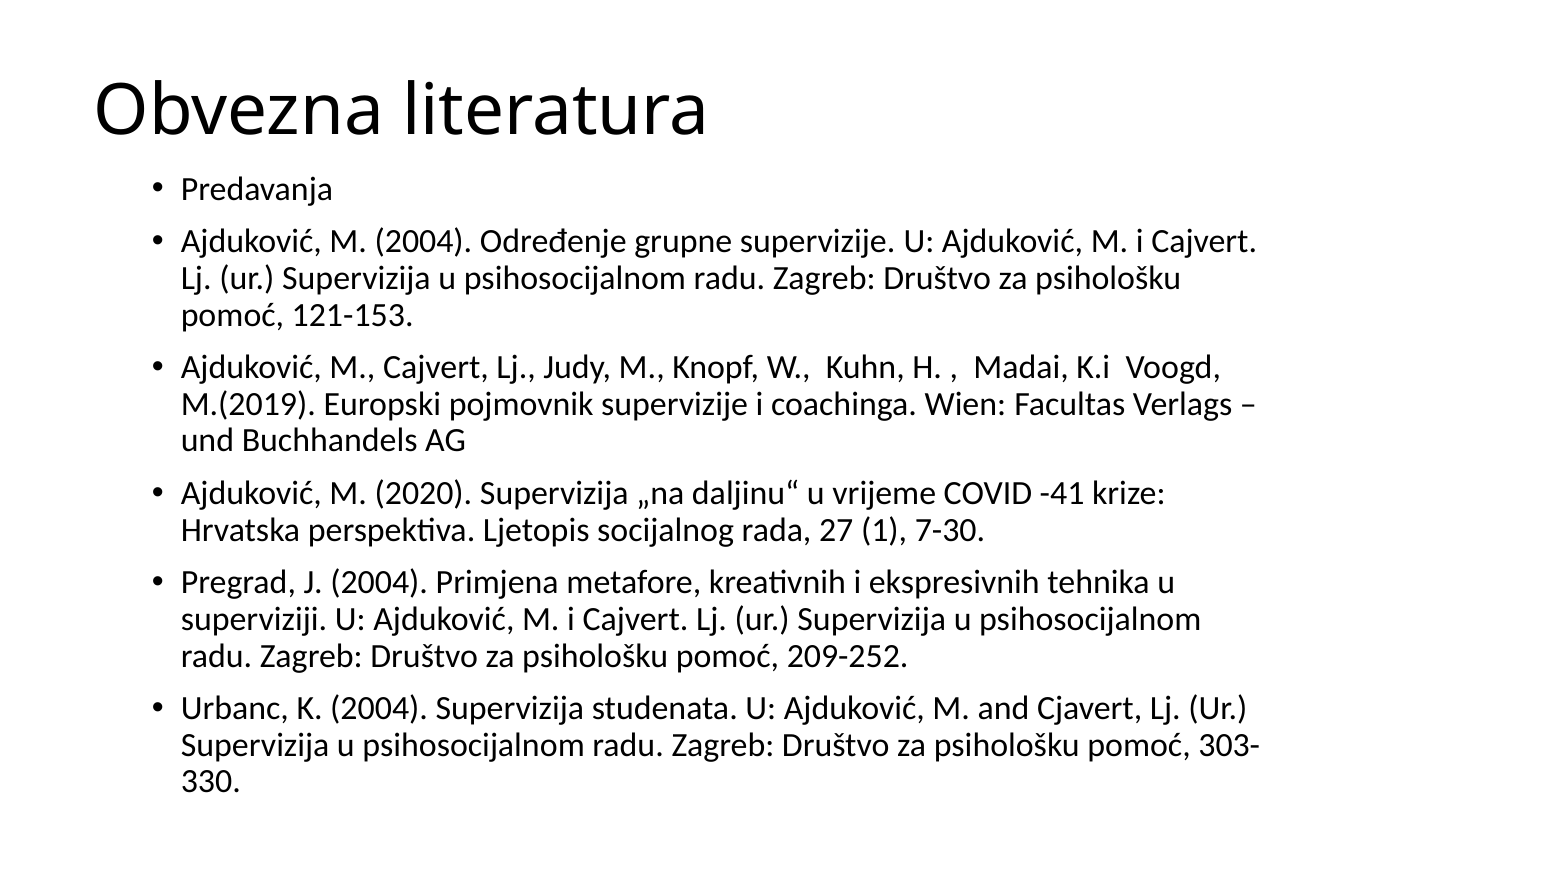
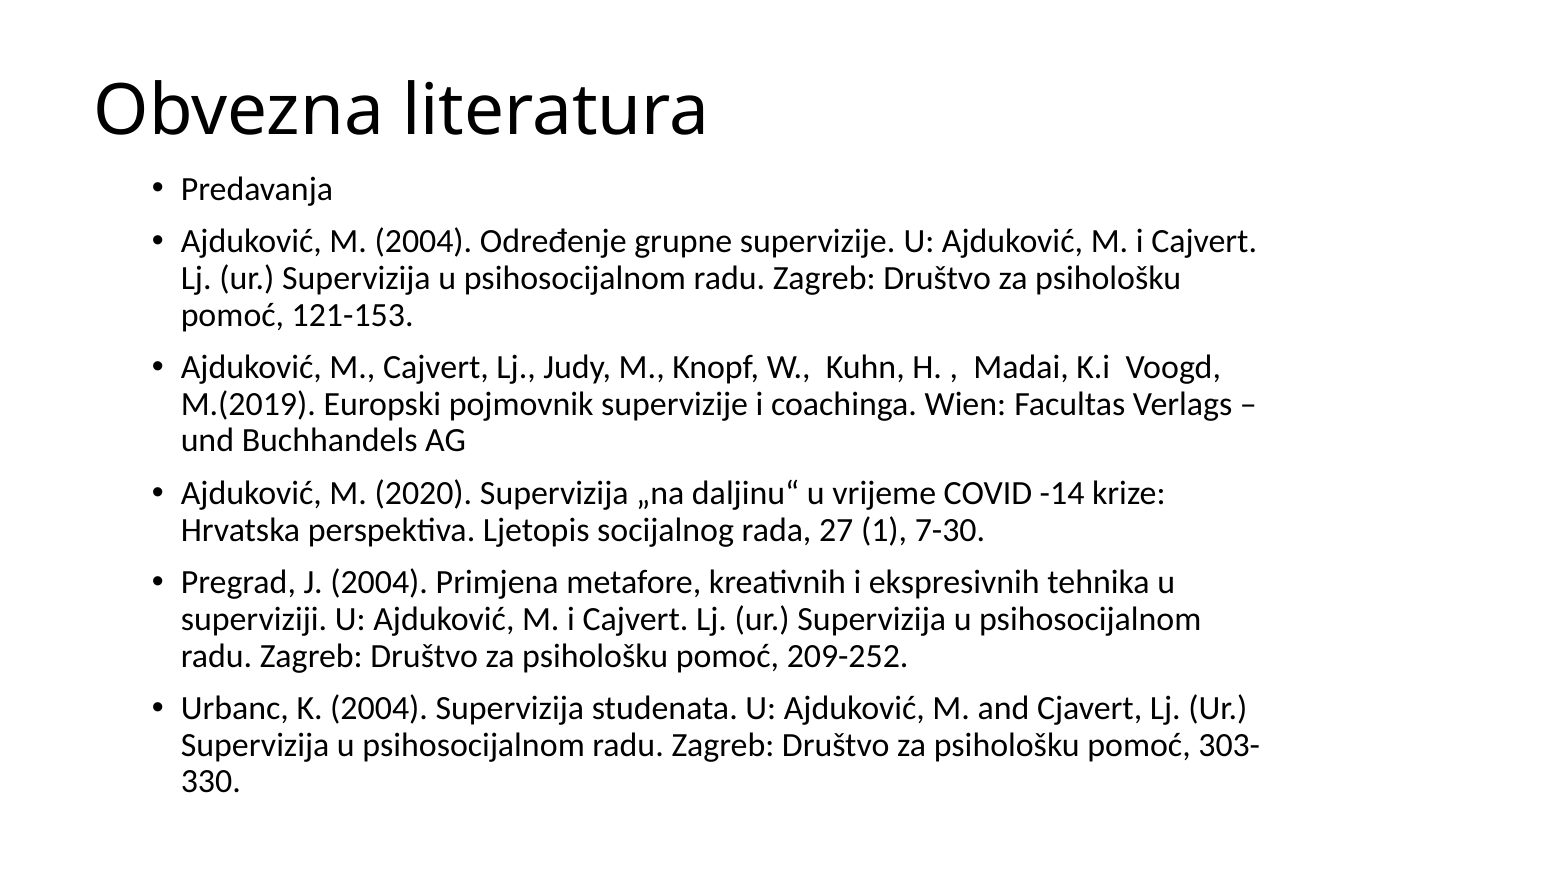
-41: -41 -> -14 (1062, 494)
